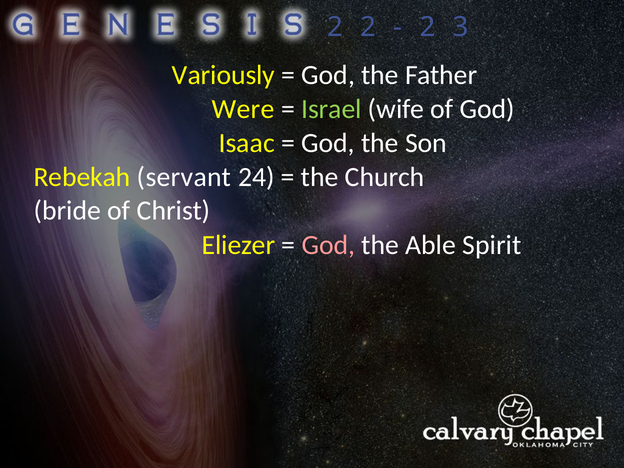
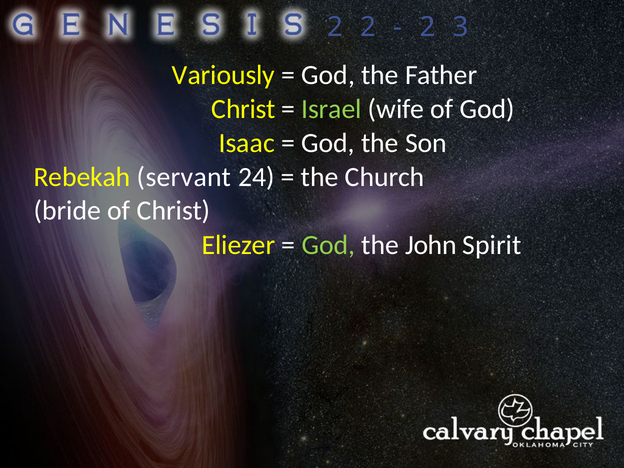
Were: Were -> Christ (244, 109)
God colour: pink -> light green (328, 245)
Able: Able -> John (431, 245)
